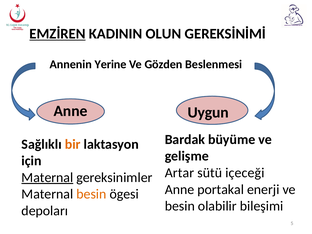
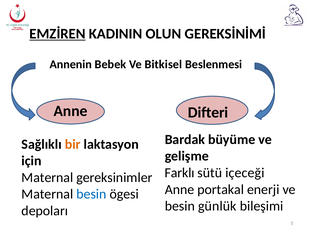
Yerine: Yerine -> Bebek (110, 64)
Gözden: Gözden -> Bitkisel (163, 64)
Uygun: Uygun -> Difteri (208, 113)
Artar: Artar -> Farklı (180, 173)
Maternal underline: present -> none (47, 178)
besin colour: orange -> blue (91, 194)
olabilir: olabilir -> günlük (217, 206)
